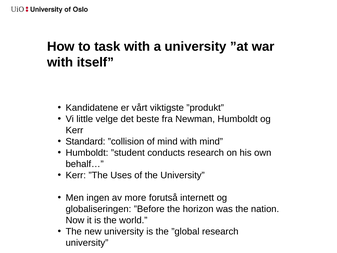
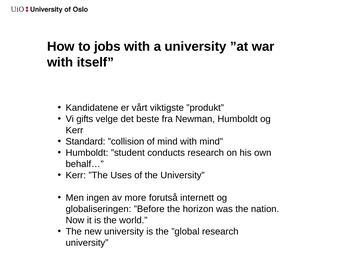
task: task -> jobs (107, 47)
little: little -> gifts (85, 119)
